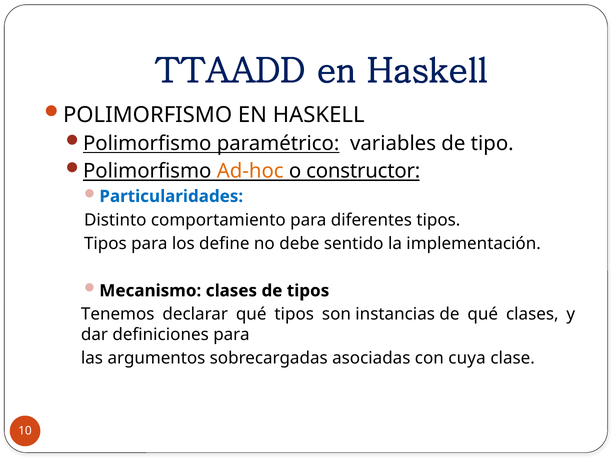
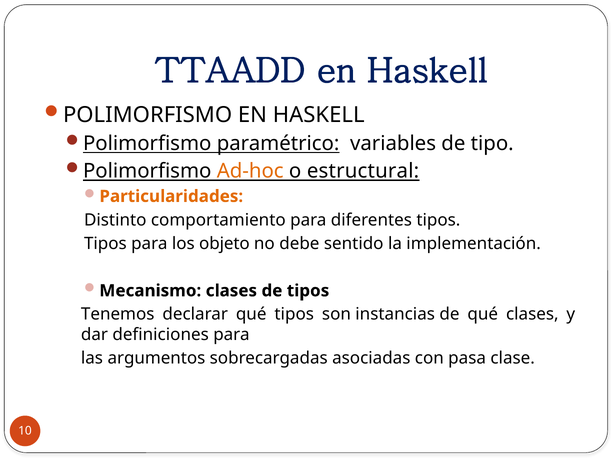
constructor: constructor -> estructural (363, 171)
Particularidades colour: blue -> orange (171, 196)
define: define -> objeto (224, 244)
cuya: cuya -> pasa (467, 358)
